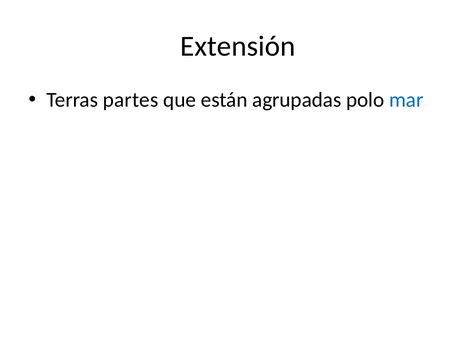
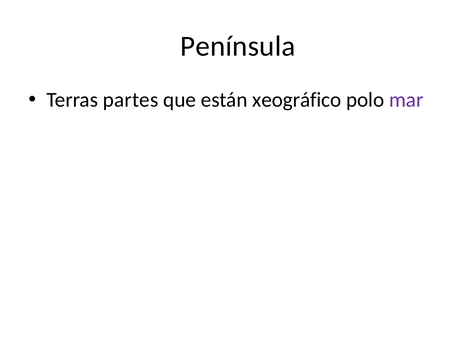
Extensión: Extensión -> Península (238, 46)
agrupadas: agrupadas -> xeográfico (297, 100)
mar colour: blue -> purple (406, 100)
